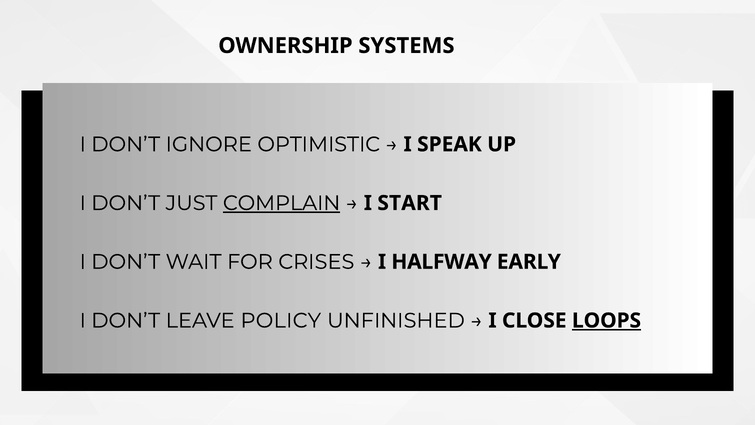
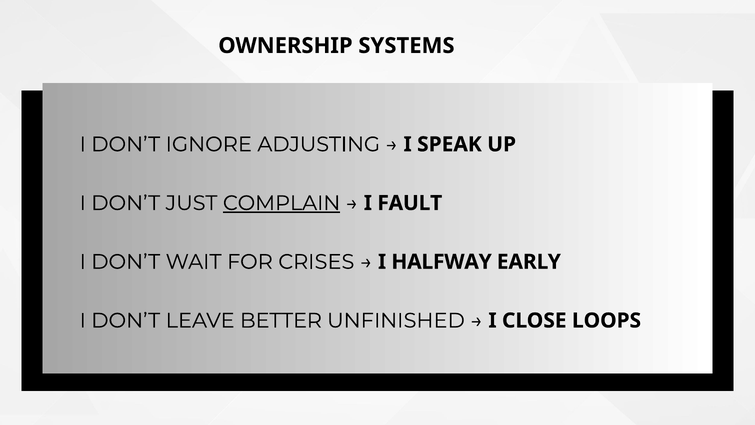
OPTIMISTIC: OPTIMISTIC -> ADJUSTING (319, 144)
START: START -> FAULT (410, 203)
POLICY: POLICY -> BETTER (281, 320)
LOOPS underline: present -> none (607, 320)
